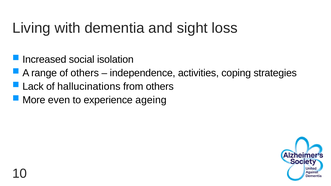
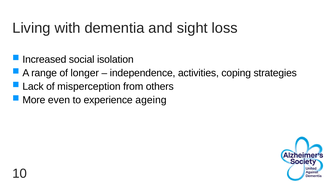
of others: others -> longer (85, 73)
hallucinations: hallucinations -> misperception (89, 87)
